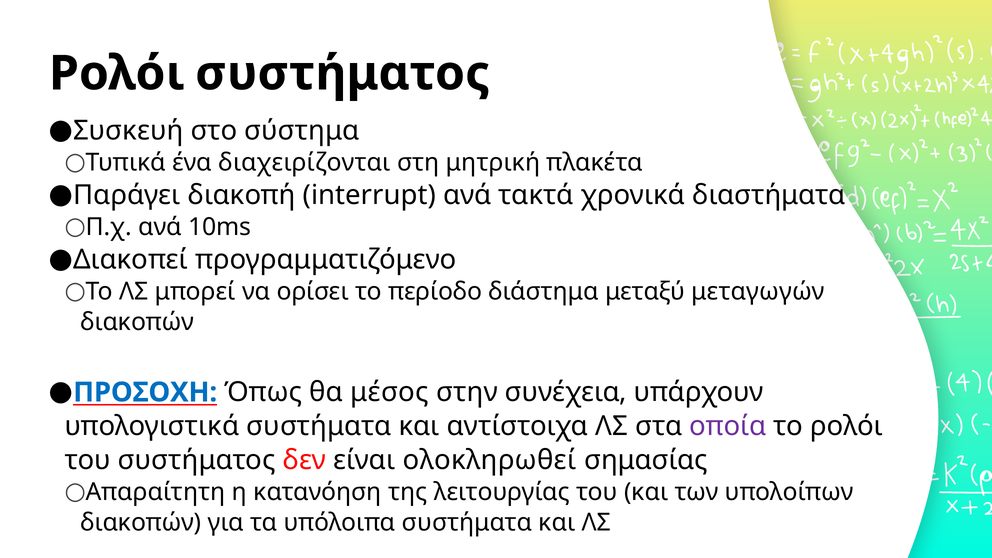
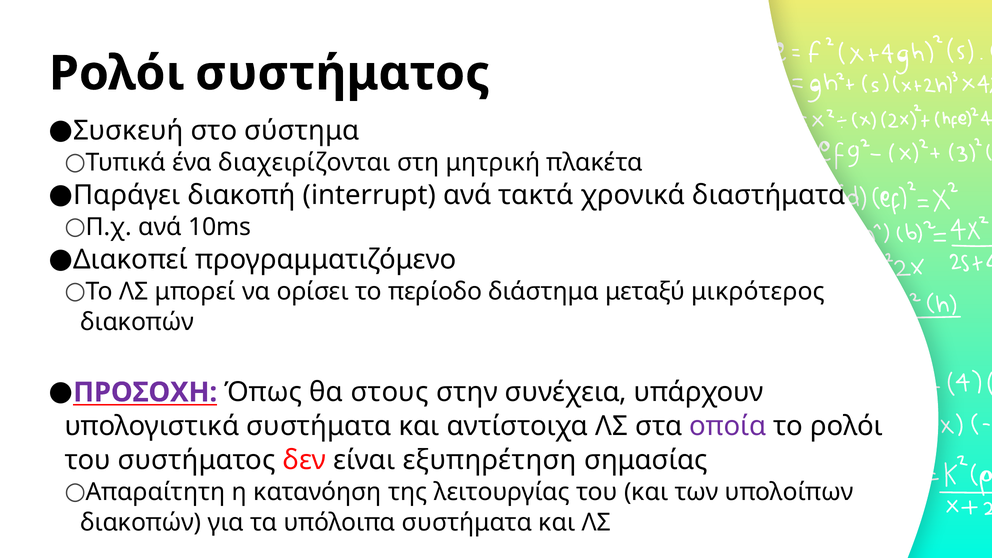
μεταγωγών: μεταγωγών -> μικρότερος (758, 292)
ΠΡΟΣΟΧΗ colour: blue -> purple (145, 392)
μέσος: μέσος -> στους (390, 392)
ολοκληρωθεί: ολοκληρωθεί -> εξυπηρέτηση (490, 460)
